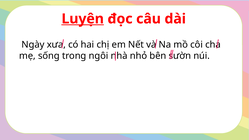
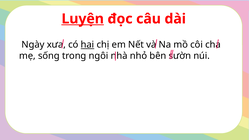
hai underline: none -> present (87, 45)
